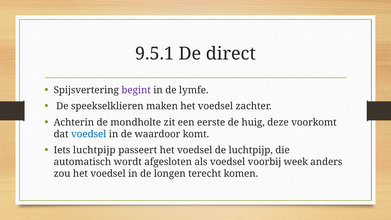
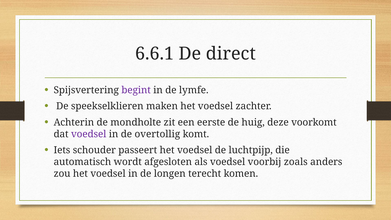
9.5.1: 9.5.1 -> 6.6.1 (155, 54)
voedsel colour: blue -> purple (89, 134)
waardoor: waardoor -> overtollig (157, 134)
Iets luchtpijp: luchtpijp -> schouder (94, 150)
week: week -> zoals (296, 162)
